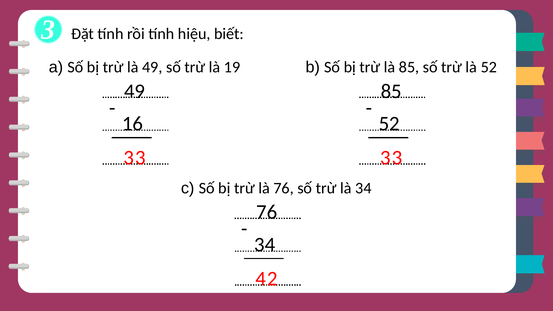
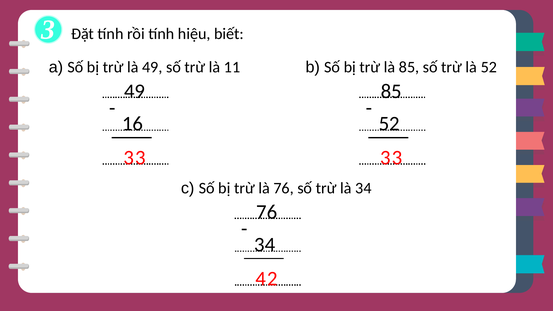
19: 19 -> 11 (232, 67)
